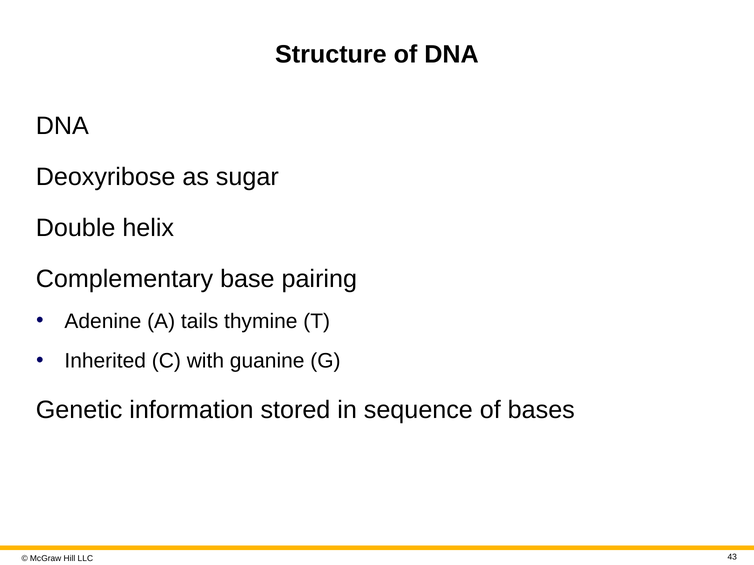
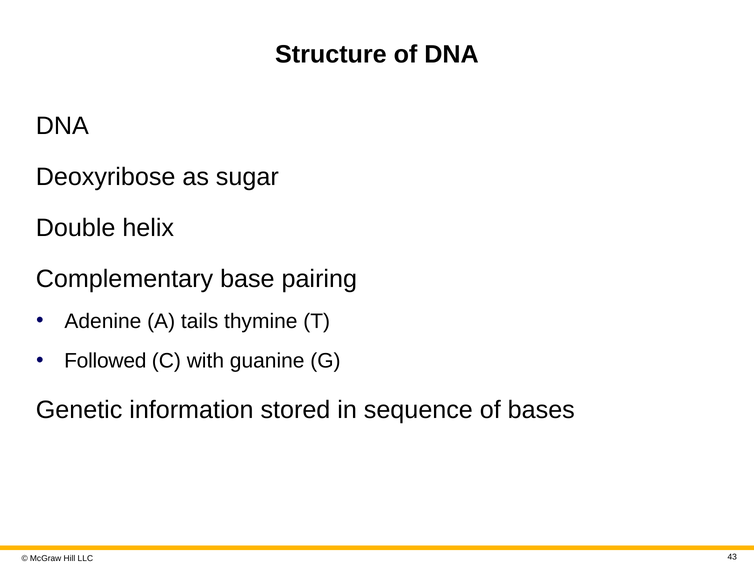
Inherited: Inherited -> Followed (105, 361)
